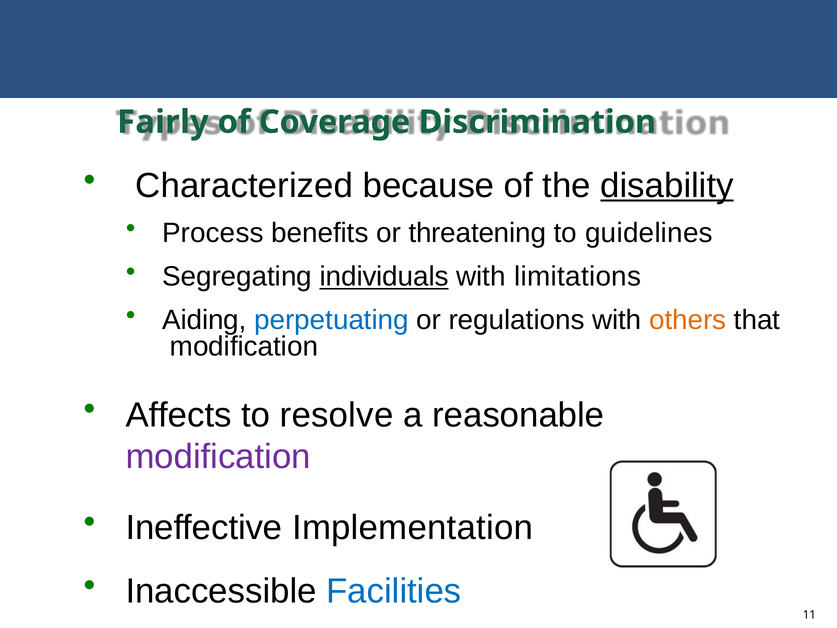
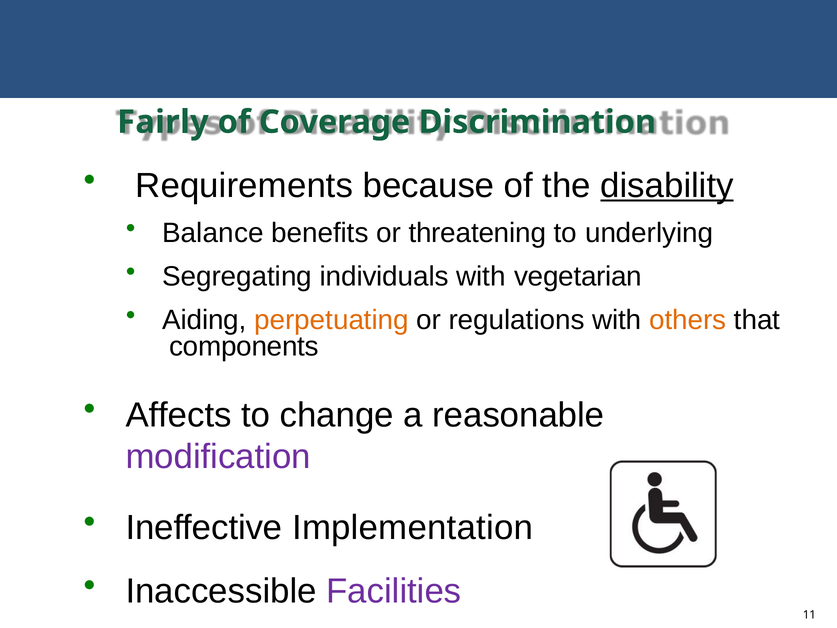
Characterized: Characterized -> Requirements (244, 186)
Process: Process -> Balance (213, 233)
guidelines: guidelines -> underlying (649, 233)
individuals underline: present -> none (384, 277)
limitations: limitations -> vegetarian (578, 277)
perpetuating colour: blue -> orange (332, 320)
modification: modification -> components (244, 347)
resolve: resolve -> change (337, 415)
Facilities colour: blue -> purple (394, 591)
